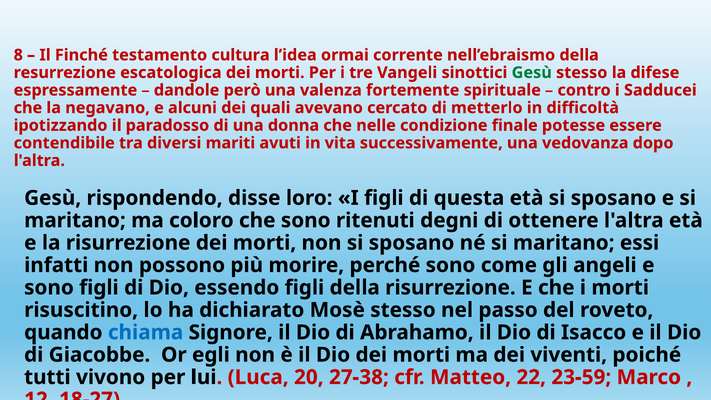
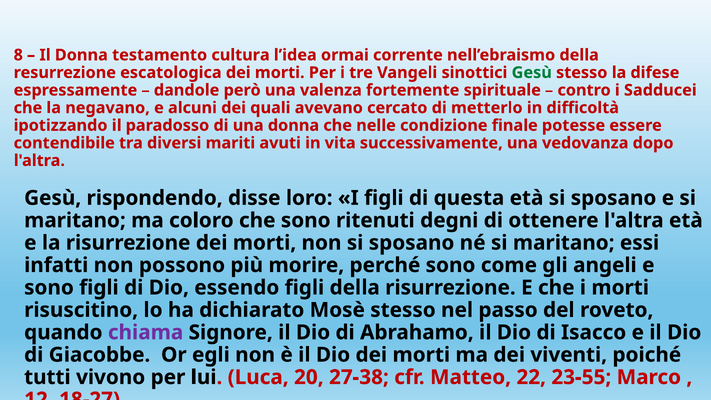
Il Finché: Finché -> Donna (81, 55)
chiama colour: blue -> purple (146, 332)
23-59: 23-59 -> 23-55 (581, 377)
